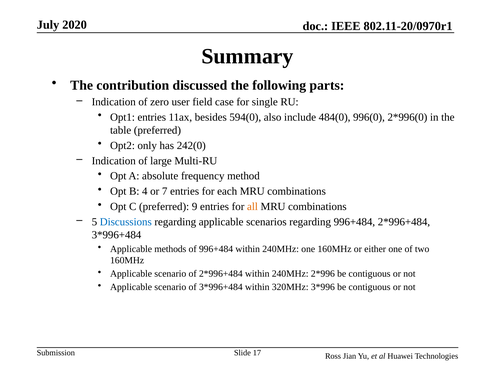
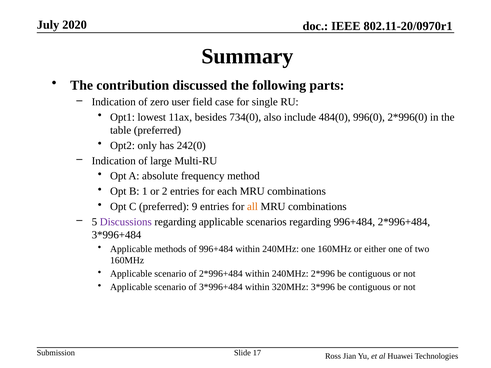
Opt1 entries: entries -> lowest (152, 117)
594(0: 594(0 -> 734(0 (245, 117)
4: 4 -> 1 (145, 191)
7: 7 -> 2 (165, 191)
Discussions colour: blue -> purple (126, 222)
